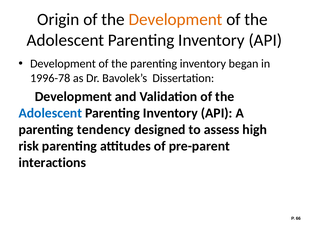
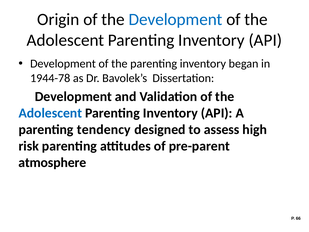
Development colour: orange -> blue (176, 19)
1996-78: 1996-78 -> 1944-78 (50, 78)
interactions: interactions -> atmosphere (52, 162)
